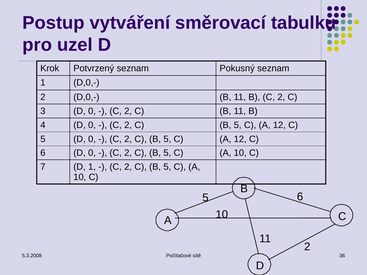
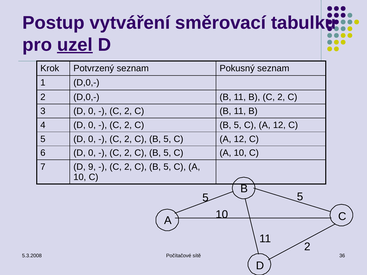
uzel underline: none -> present (75, 45)
D 1: 1 -> 9 (92, 167)
5 6: 6 -> 5 (300, 197)
